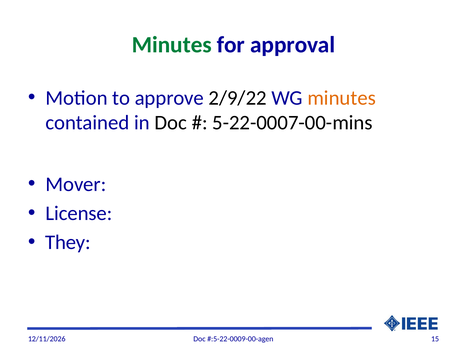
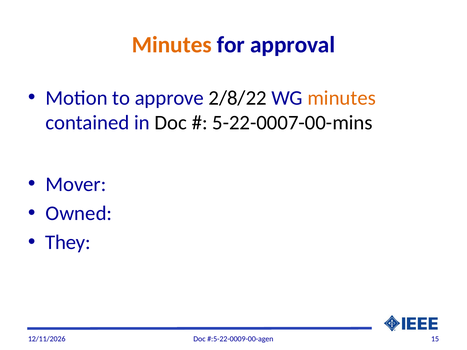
Minutes colour: green -> orange (172, 45)
2/9/22: 2/9/22 -> 2/8/22 (238, 98)
License: License -> Owned (79, 213)
